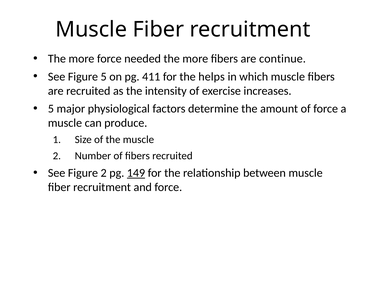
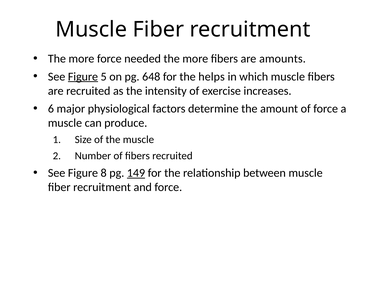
continue: continue -> amounts (282, 59)
Figure underline: none -> present (83, 77)
411: 411 -> 648 (151, 77)
5: 5 -> 6 (51, 109)
Figure 2: 2 -> 8 (104, 173)
